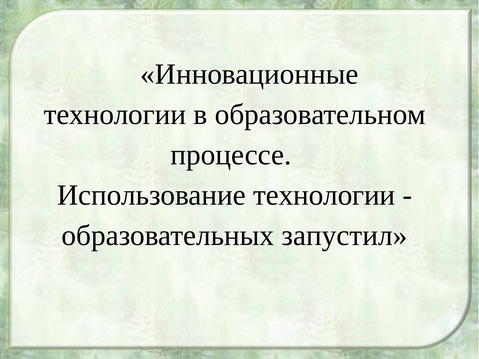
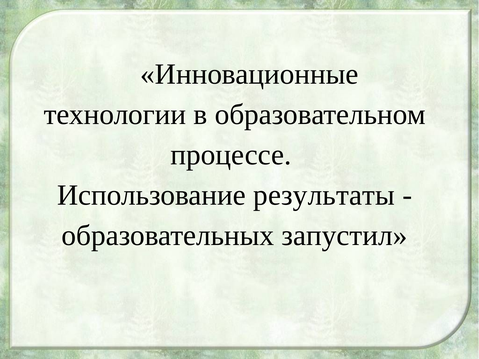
Использование технологии: технологии -> результаты (324, 195)
